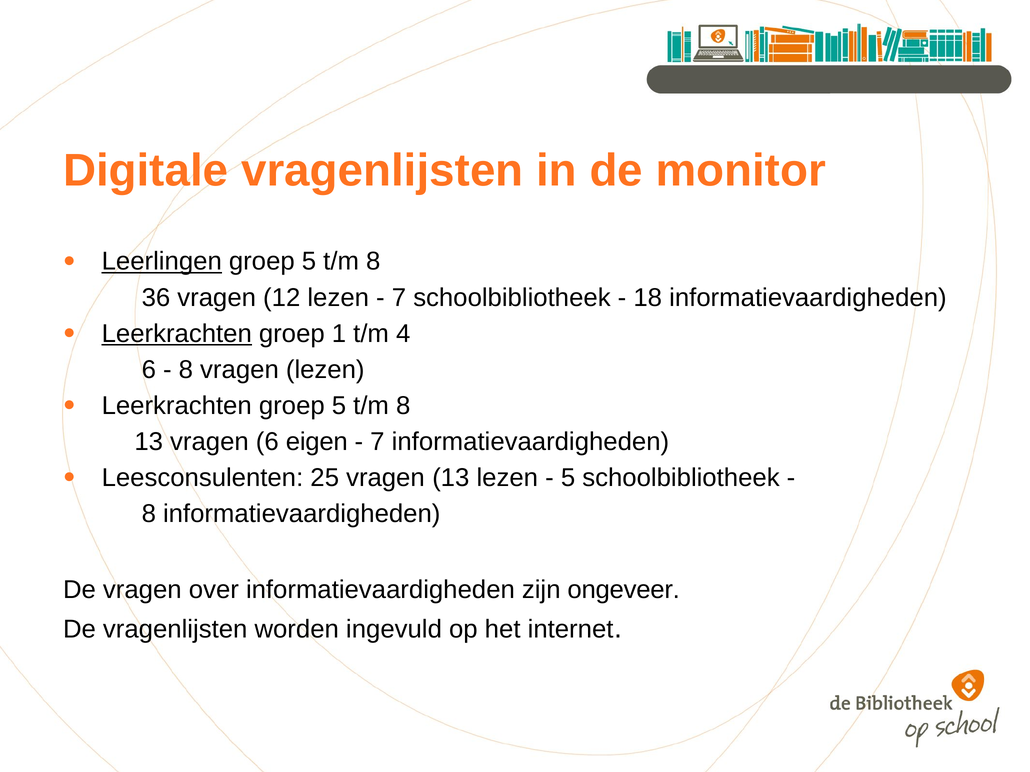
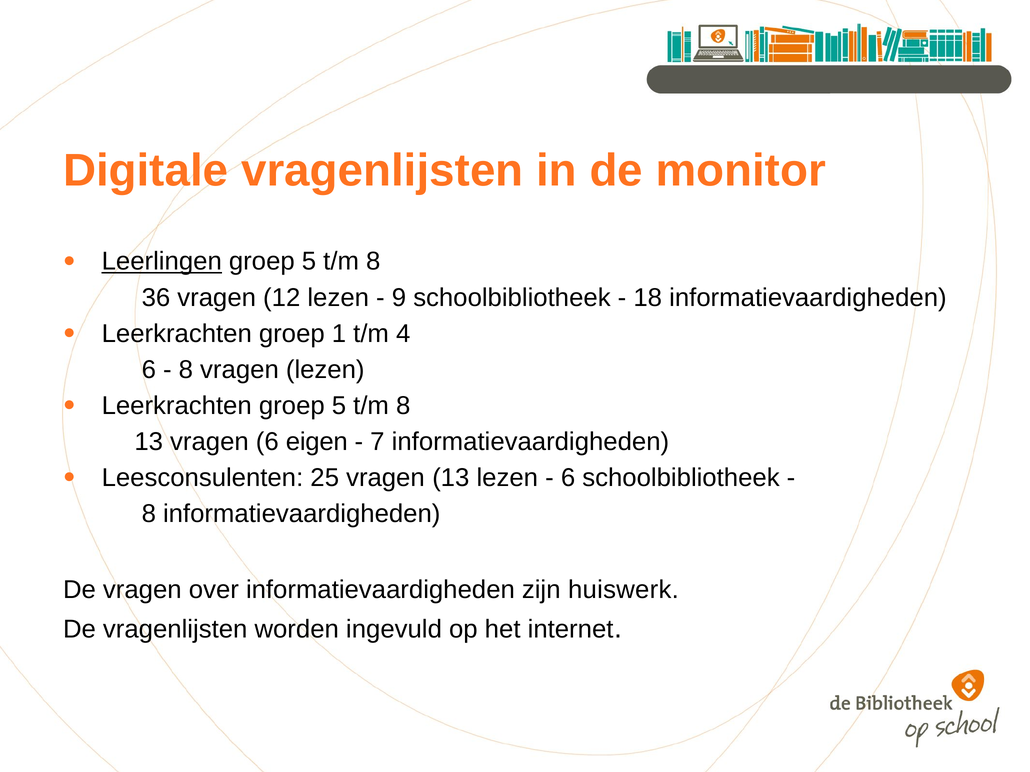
7: 7 -> 9 (399, 298)
Leerkrachten underline: present -> none (177, 334)
5: 5 -> 6 (568, 478)
ongeveer: ongeveer -> huiswerk (623, 590)
